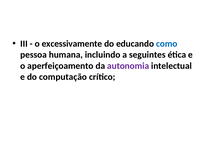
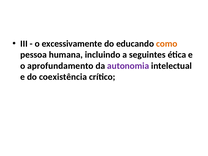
como colour: blue -> orange (167, 44)
aperfeiçoamento: aperfeiçoamento -> aprofundamento (60, 66)
computação: computação -> coexistência (63, 77)
